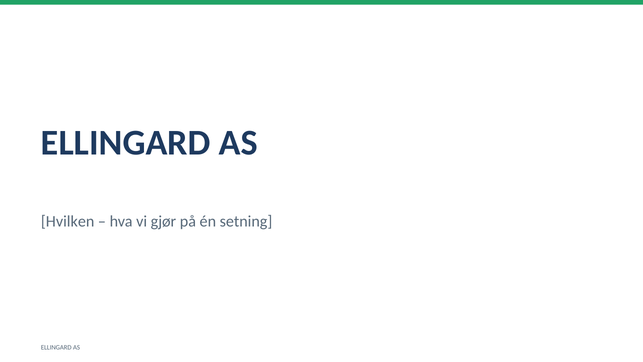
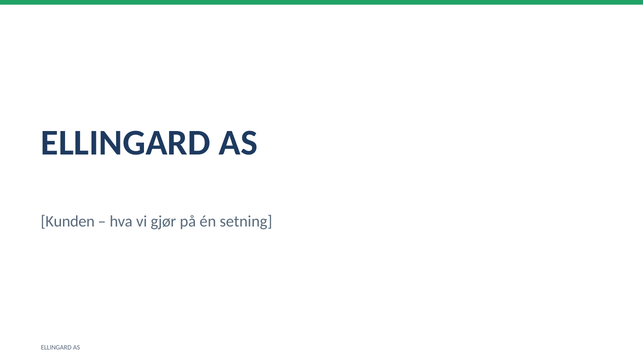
Hvilken: Hvilken -> Kunden (68, 221)
